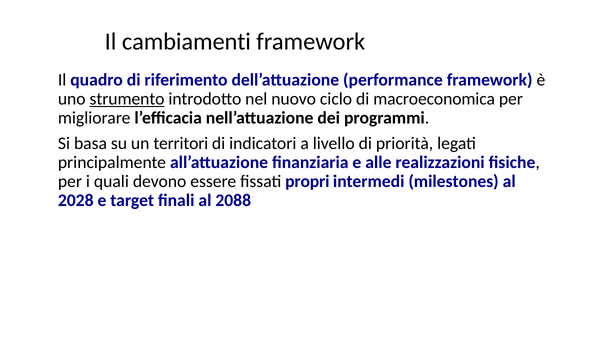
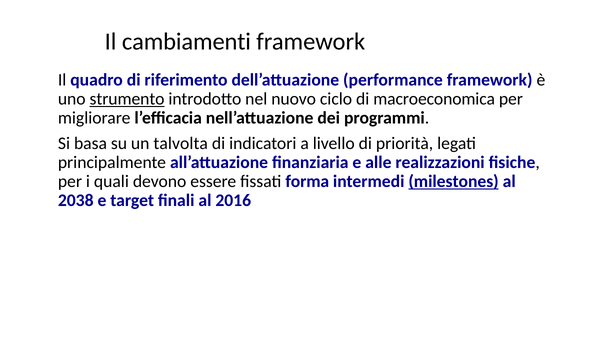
territori: territori -> talvolta (181, 143)
propri: propri -> forma (307, 181)
milestones underline: none -> present (454, 181)
2028: 2028 -> 2038 (76, 200)
2088: 2088 -> 2016 (233, 200)
